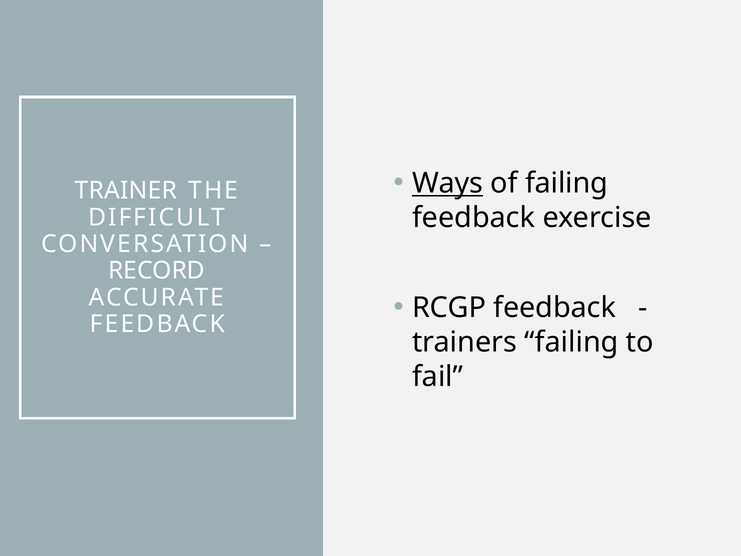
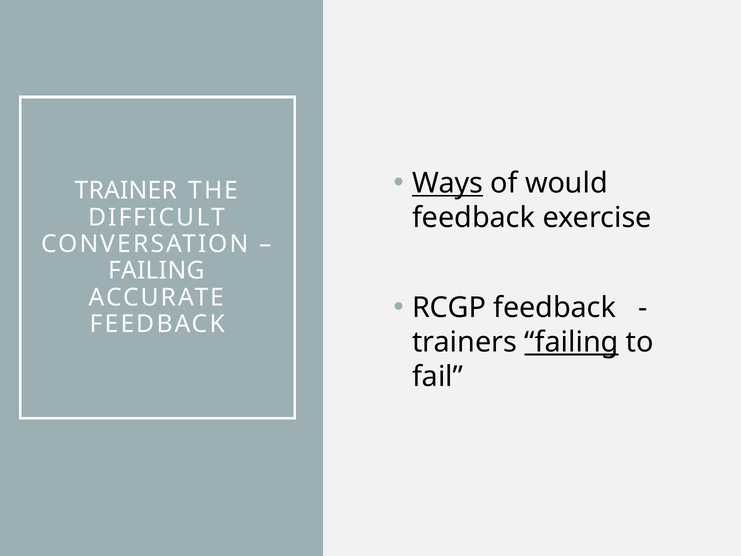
of failing: failing -> would (566, 183)
RECORD: RECORD -> FAILING (156, 271)
failing underline: none -> present (572, 342)
